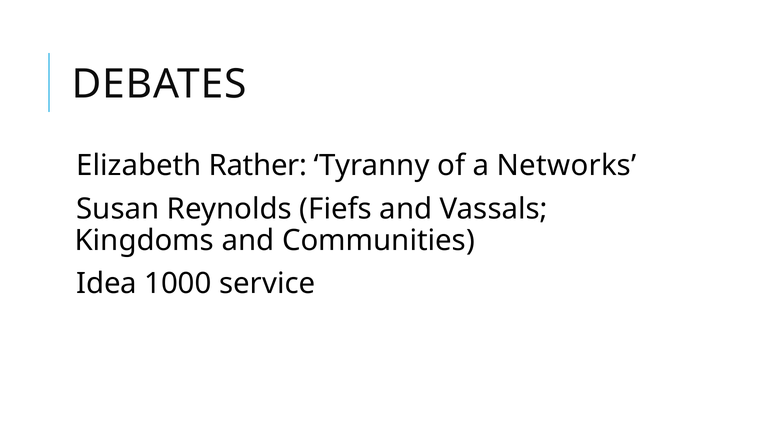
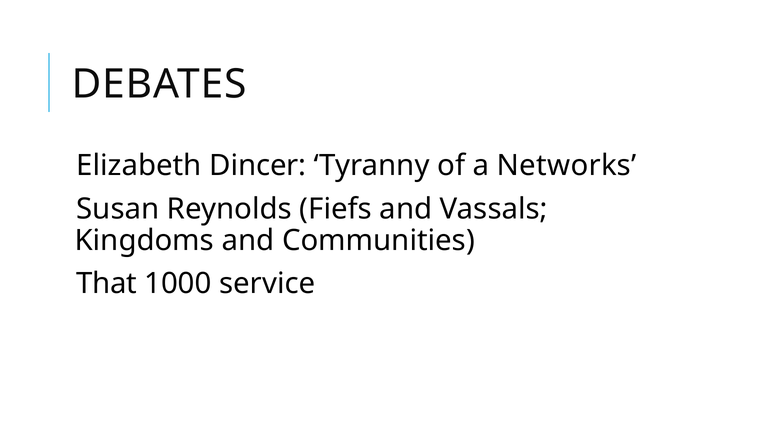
Rather: Rather -> Dincer (258, 166)
Idea: Idea -> That (107, 284)
